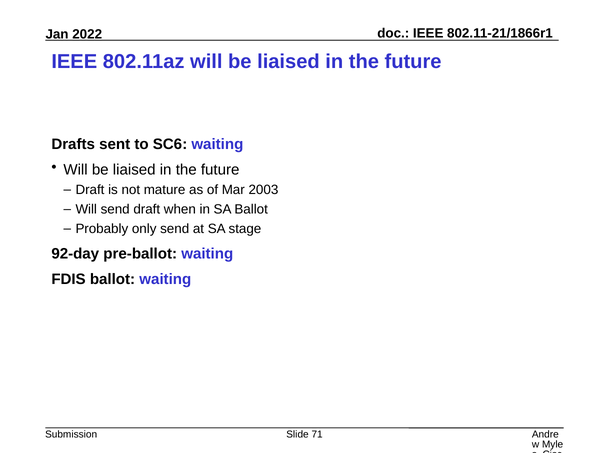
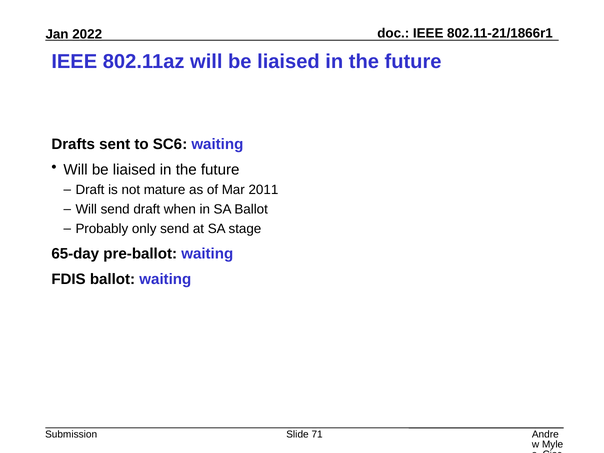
2003: 2003 -> 2011 (263, 190)
92-day: 92-day -> 65-day (75, 254)
